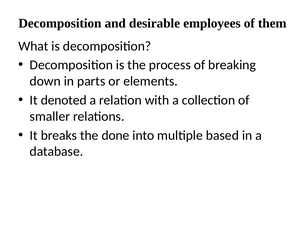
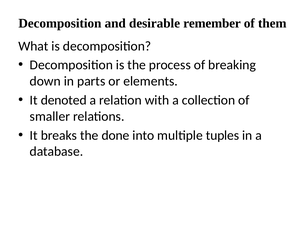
employees: employees -> remember (212, 23)
based: based -> tuples (222, 136)
